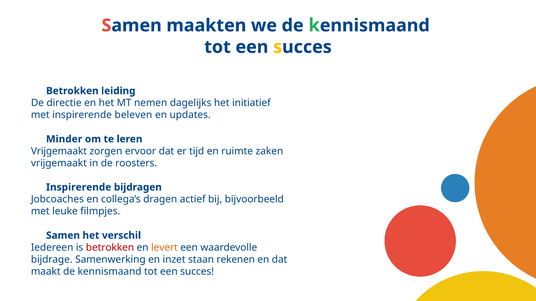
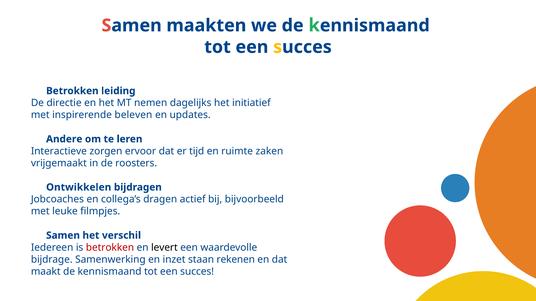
Minder: Minder -> Andere (64, 139)
Vrijgemaakt: Vrijgemaakt -> Interactieve (59, 151)
Inspirerende: Inspirerende -> Ontwikkelen (79, 188)
levert colour: orange -> black (164, 248)
